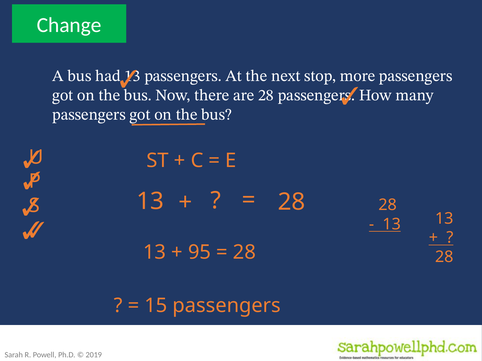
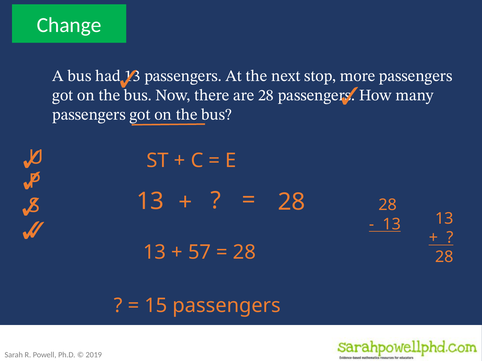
95: 95 -> 57 (200, 253)
